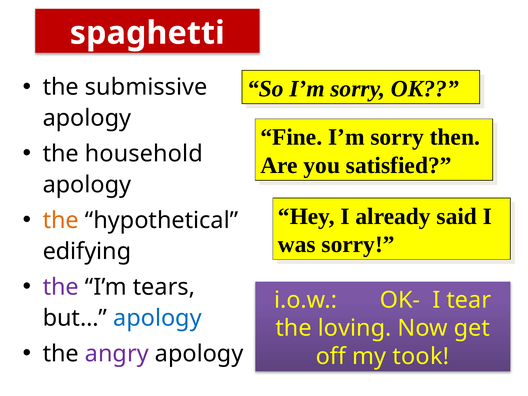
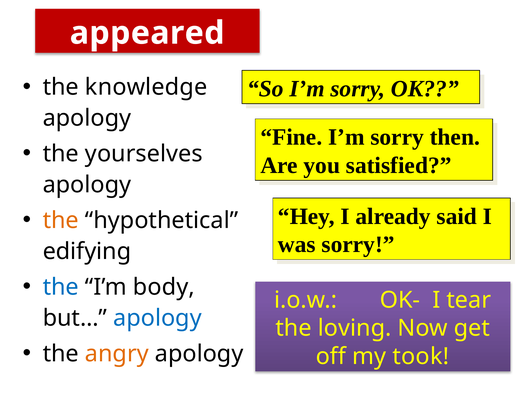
spaghetti: spaghetti -> appeared (147, 33)
submissive: submissive -> knowledge (146, 87)
household: household -> yourselves (144, 154)
the colour: purple -> blue (61, 287)
tears: tears -> body (164, 287)
angry colour: purple -> orange (117, 354)
